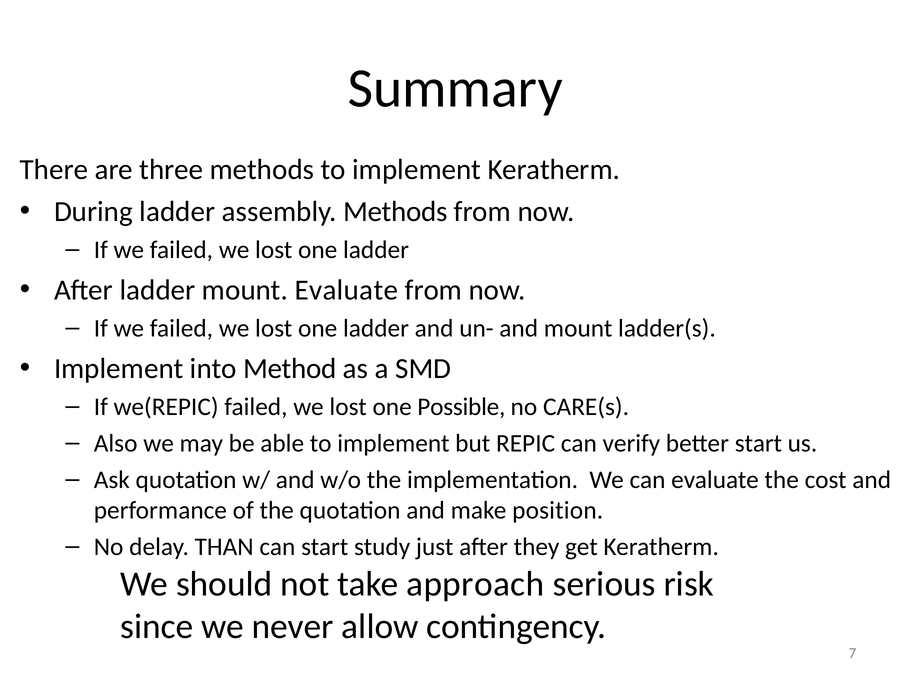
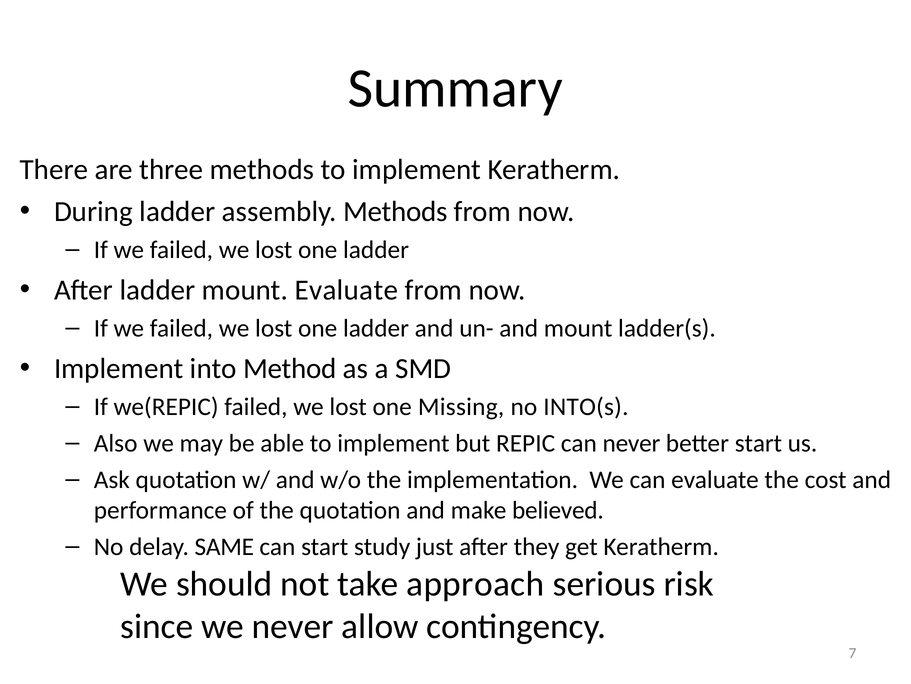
Possible: Possible -> Missing (461, 407)
CARE(s: CARE(s -> INTO(s (586, 407)
can verify: verify -> never (631, 443)
position: position -> believed (558, 510)
THAN: THAN -> SAME (224, 546)
